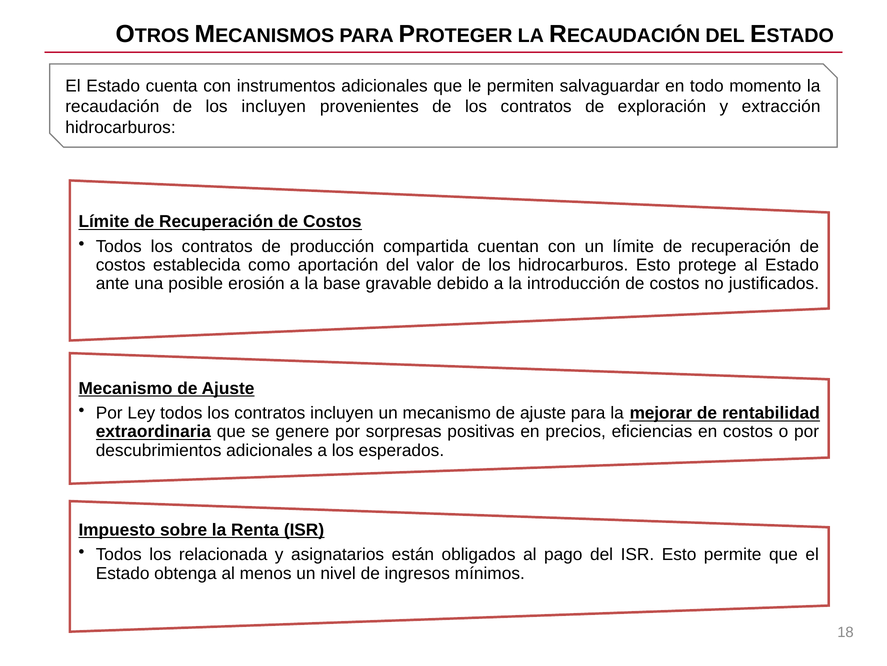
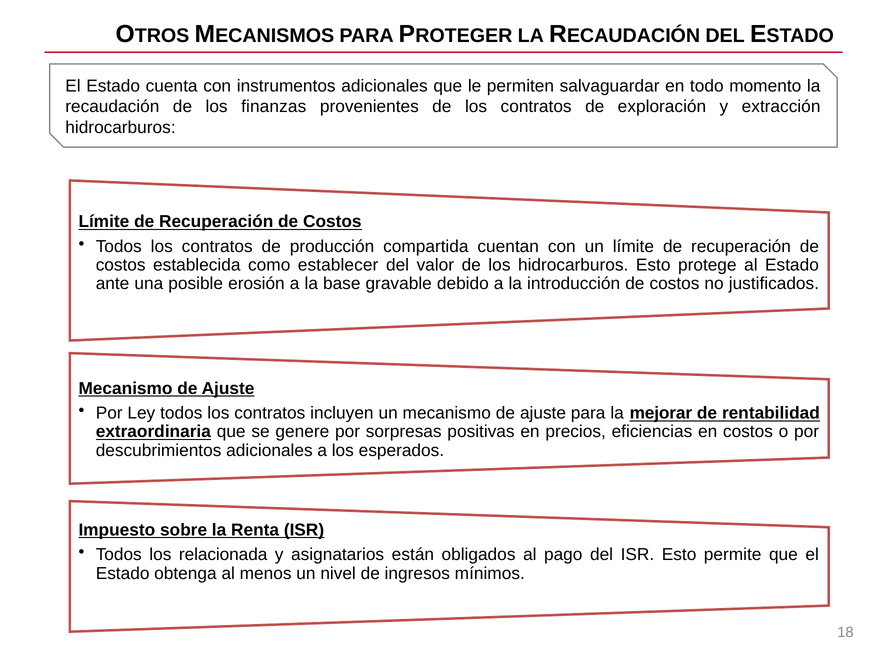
los incluyen: incluyen -> finanzas (274, 107)
aportación: aportación -> establecer (338, 265)
